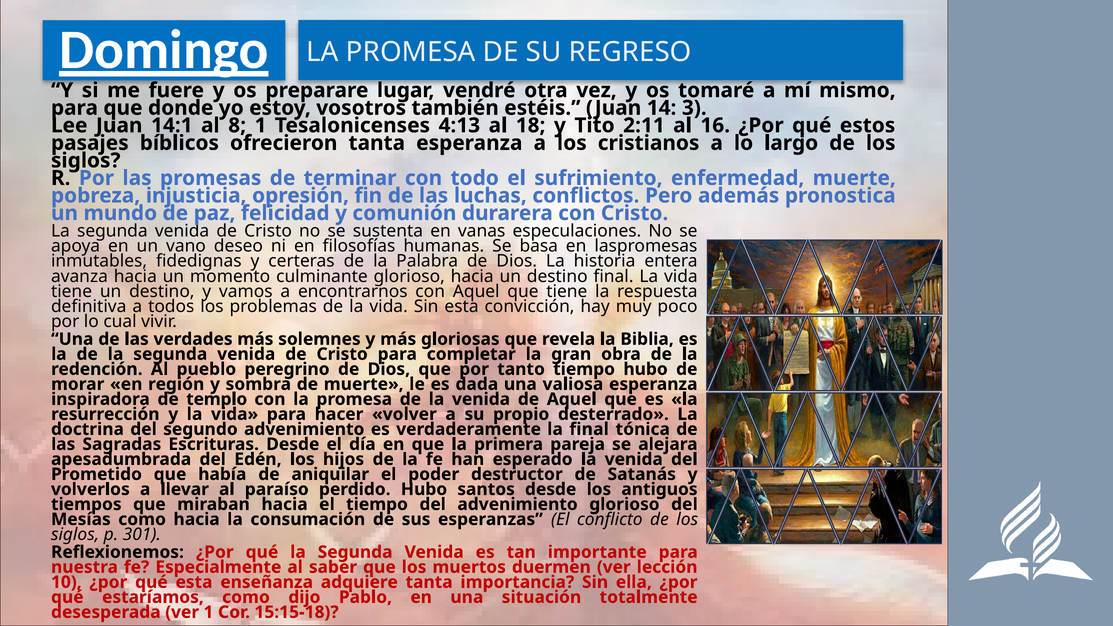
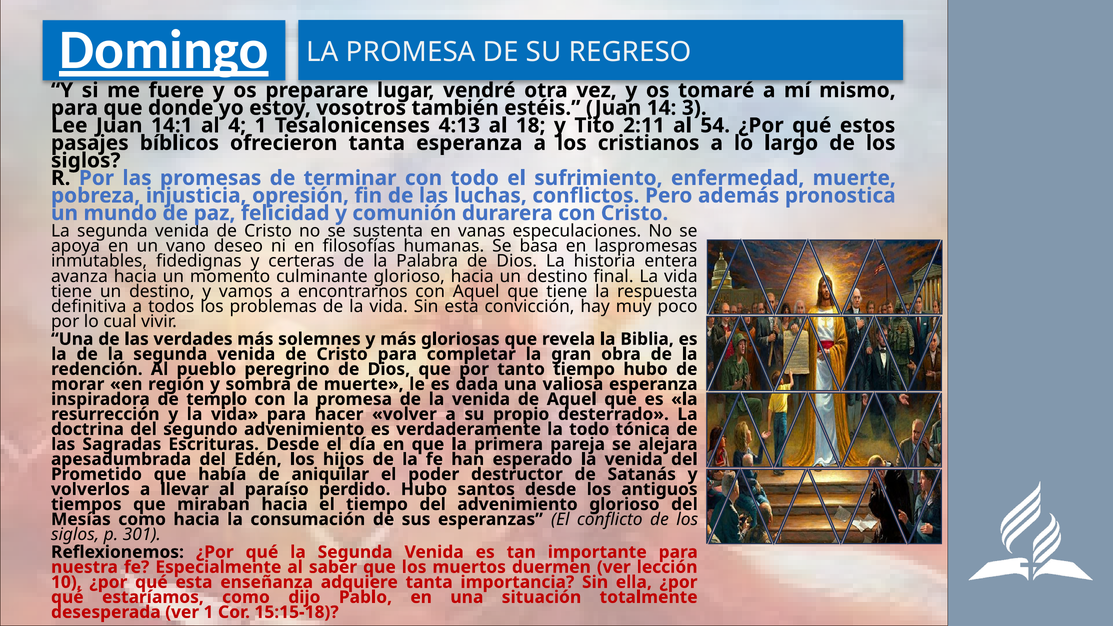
8: 8 -> 4 (237, 125)
16: 16 -> 54 (715, 125)
la final: final -> todo (589, 429)
